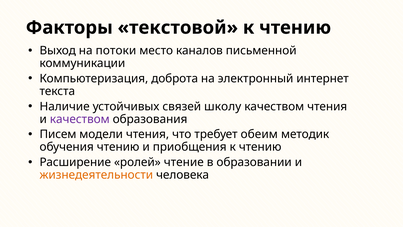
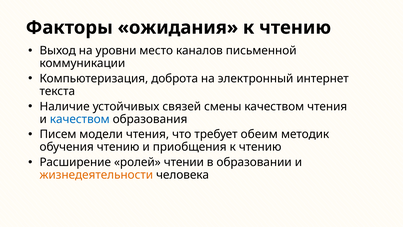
текстовой: текстовой -> ожидания (178, 28)
потоки: потоки -> уровни (116, 51)
школу: школу -> смены (223, 106)
качеством colour: purple -> blue (80, 119)
чтение: чтение -> чтении (184, 162)
